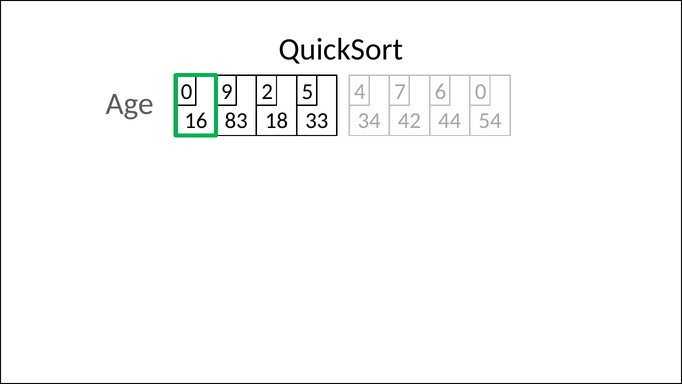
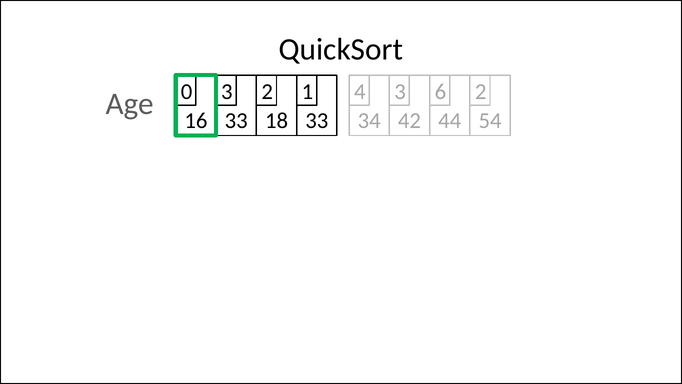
0 9: 9 -> 3 (227, 92)
5: 5 -> 1 (307, 92)
4 7: 7 -> 3 (400, 92)
6 0: 0 -> 2 (481, 92)
16 83: 83 -> 33 (236, 120)
